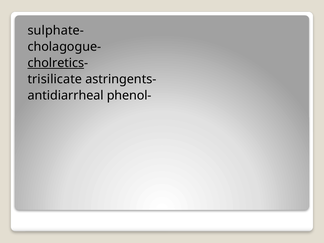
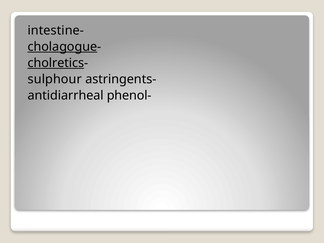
sulphate: sulphate -> intestine (54, 30)
cholagogue underline: none -> present (62, 47)
trisilicate: trisilicate -> sulphour (55, 79)
